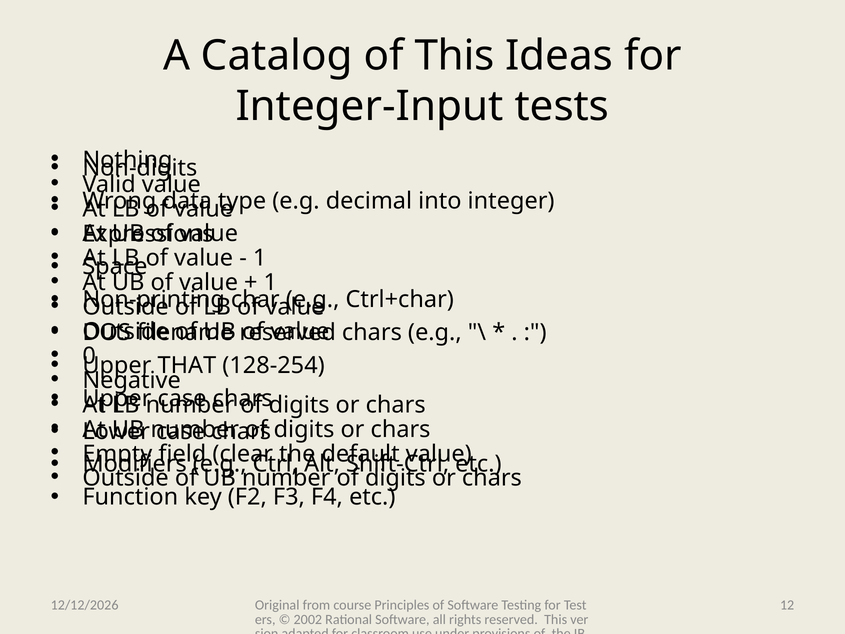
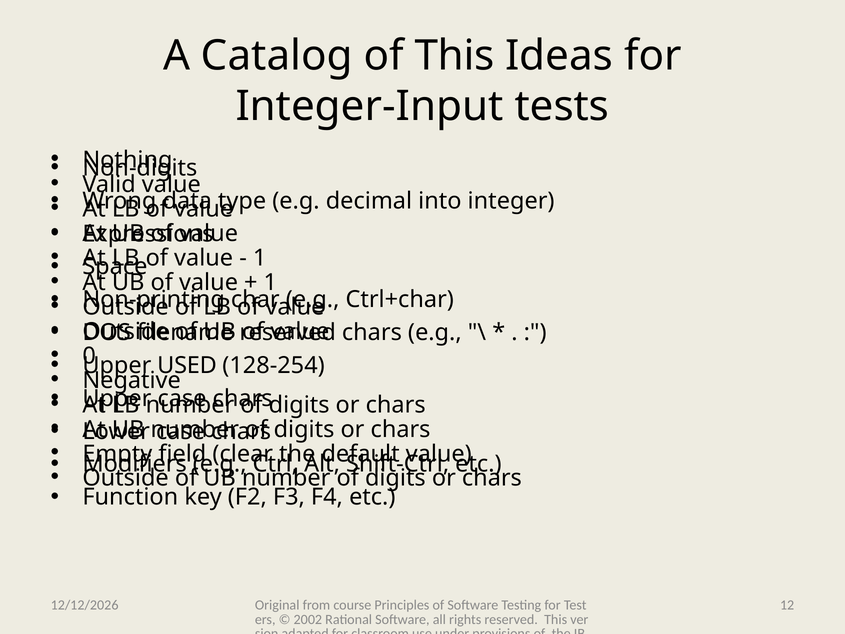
THAT: THAT -> USED (187, 365)
